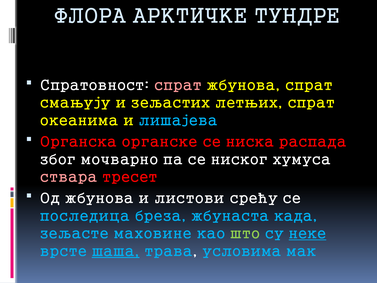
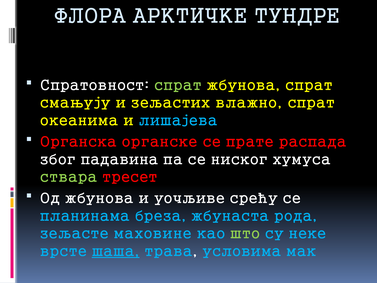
спрат colour: pink -> light green (178, 85)
летњих: летњих -> влажно (249, 103)
ниска: ниска -> прате (250, 142)
мочварно: мочварно -> падавина (120, 159)
ствара colour: pink -> light green (69, 177)
листови: листови -> уочљиве (189, 198)
последица: последица -> планинама (85, 216)
када: када -> рода (296, 216)
неке underline: present -> none (307, 233)
